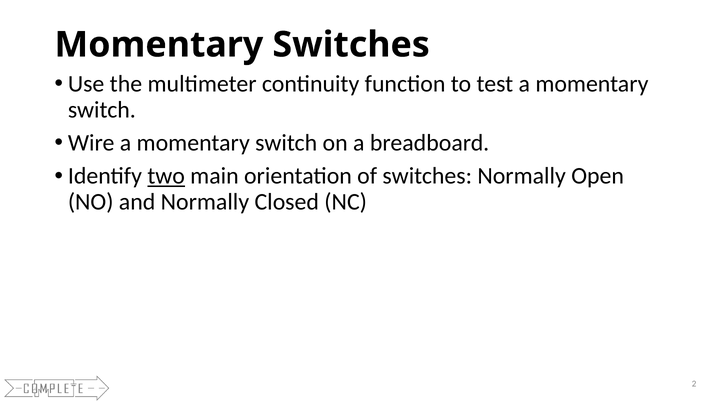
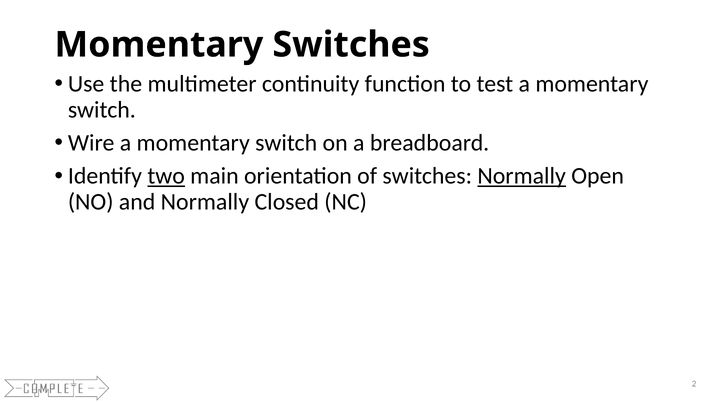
Normally underline: none -> present (522, 176)
